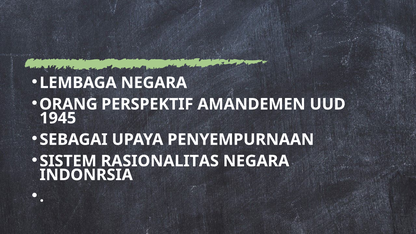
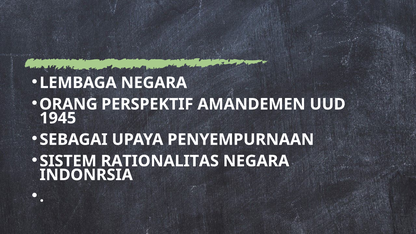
RASIONALITAS: RASIONALITAS -> RATIONALITAS (160, 161)
